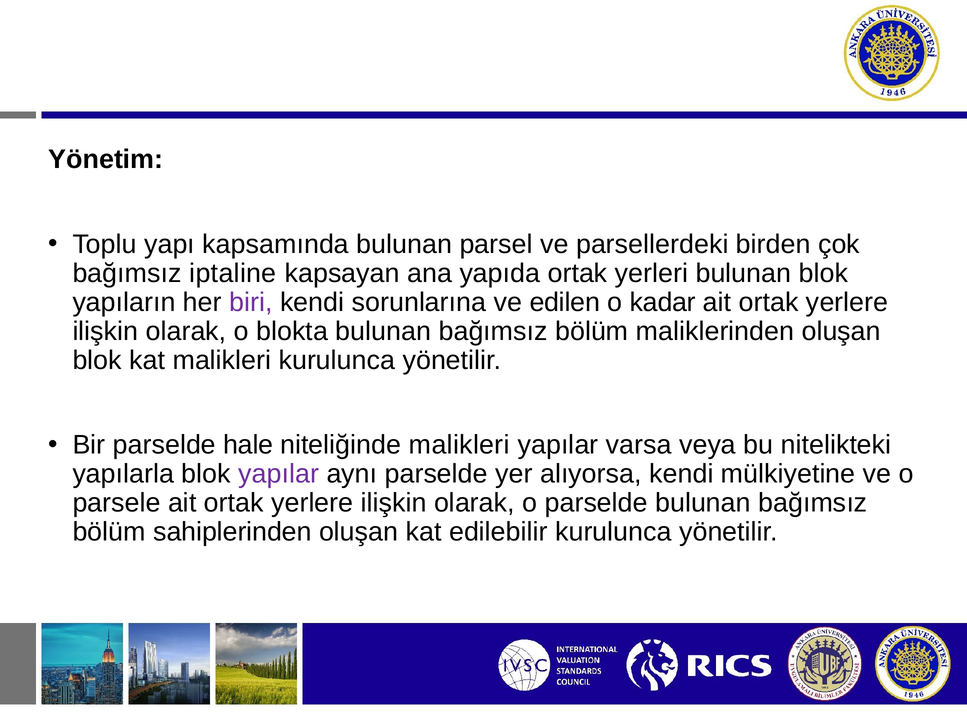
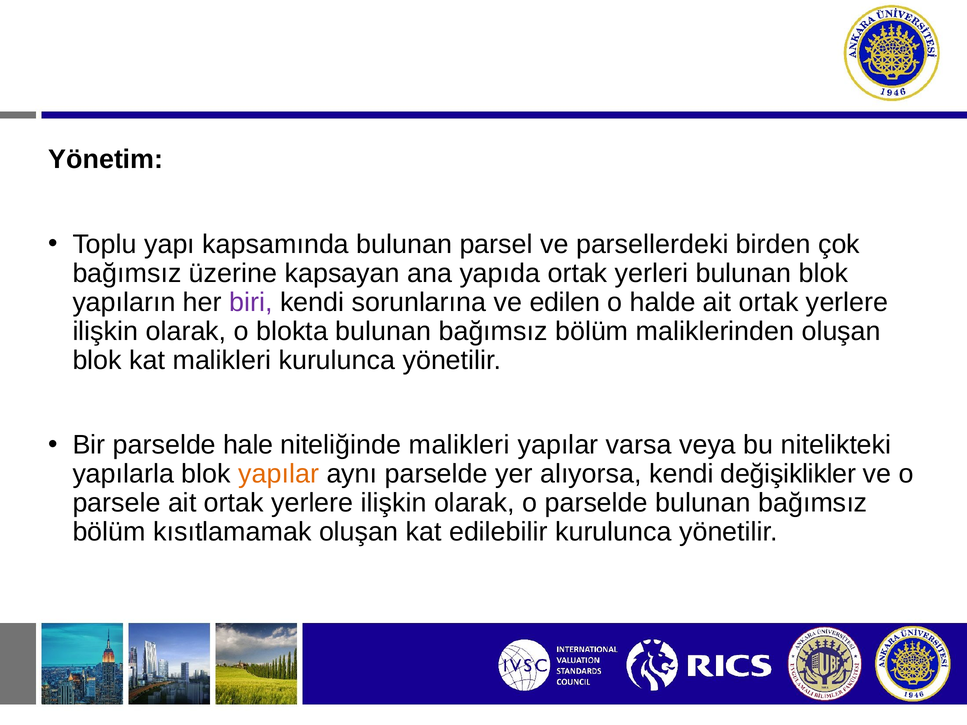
iptaline: iptaline -> üzerine (233, 273)
kadar: kadar -> halde (663, 302)
yapılar colour: purple -> orange (279, 474)
mülkiyetine: mülkiyetine -> değişiklikler (788, 474)
sahiplerinden: sahiplerinden -> kısıtlamamak (232, 532)
